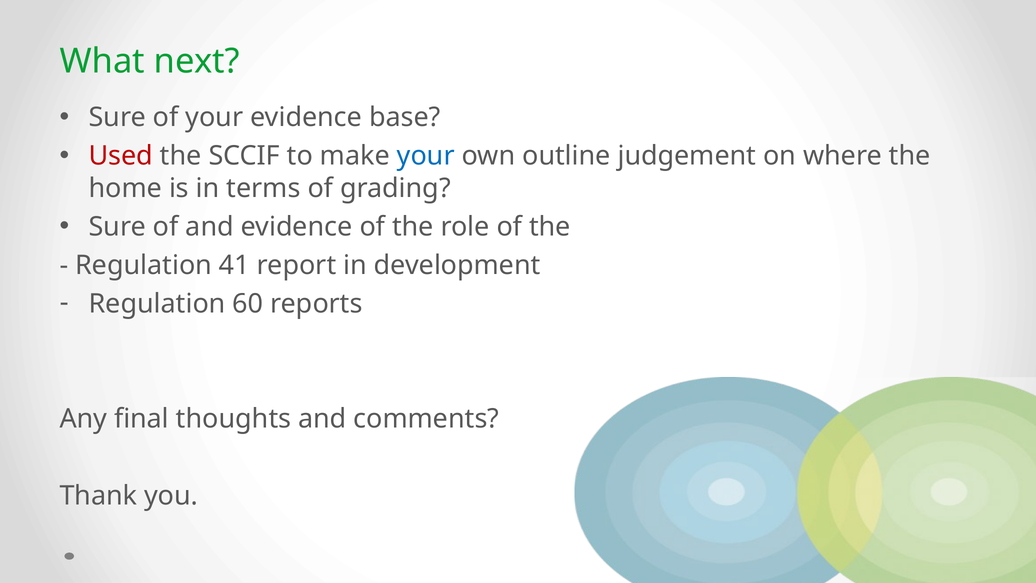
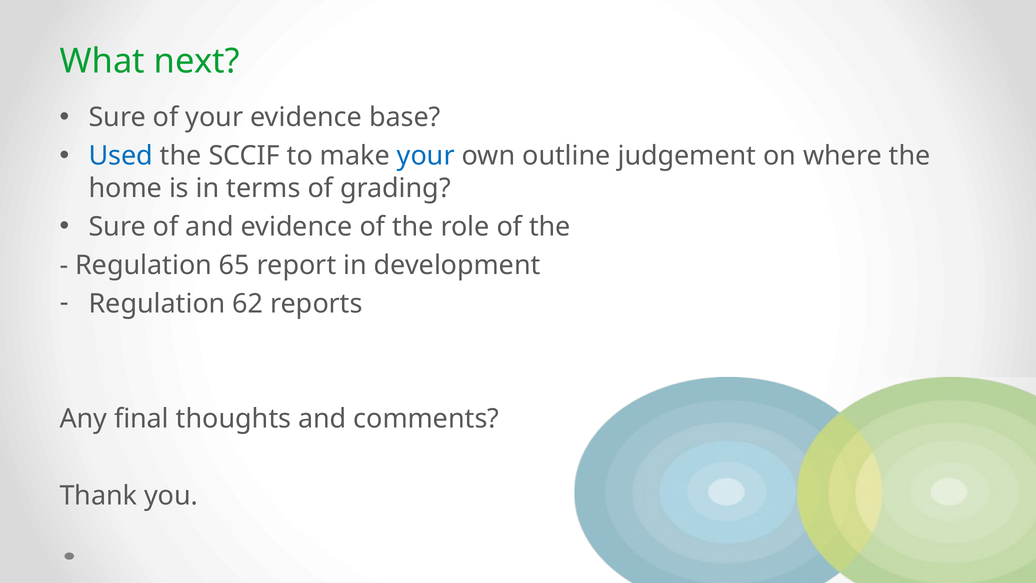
Used colour: red -> blue (121, 156)
41: 41 -> 65 (234, 265)
60: 60 -> 62 (248, 304)
